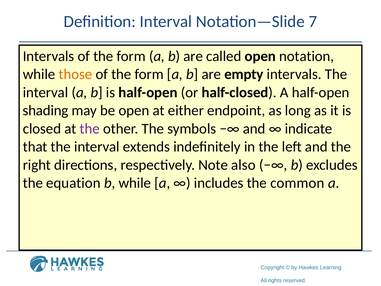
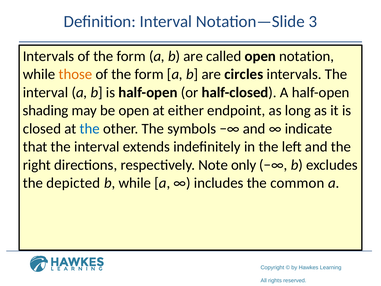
7: 7 -> 3 (313, 22)
empty: empty -> circles (244, 74)
the colour: purple -> blue (90, 129)
also: also -> only (244, 165)
equation: equation -> depicted (73, 183)
